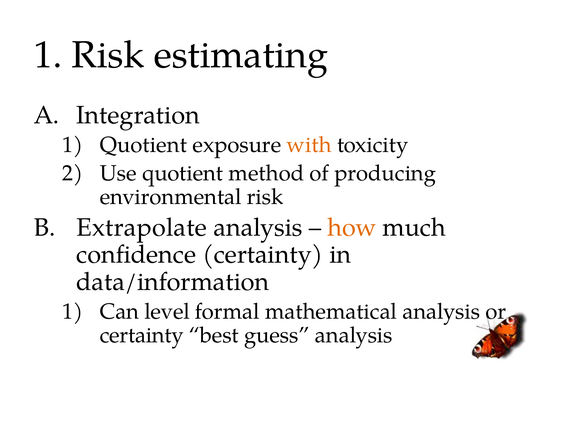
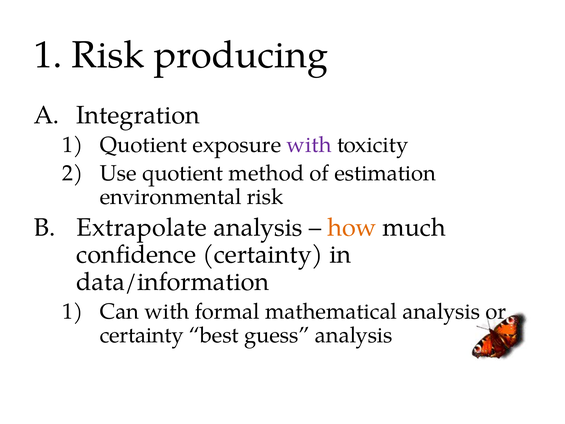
estimating: estimating -> producing (241, 55)
with colour: orange -> purple (309, 145)
producing: producing -> estimation (385, 173)
Can level: level -> with (167, 311)
